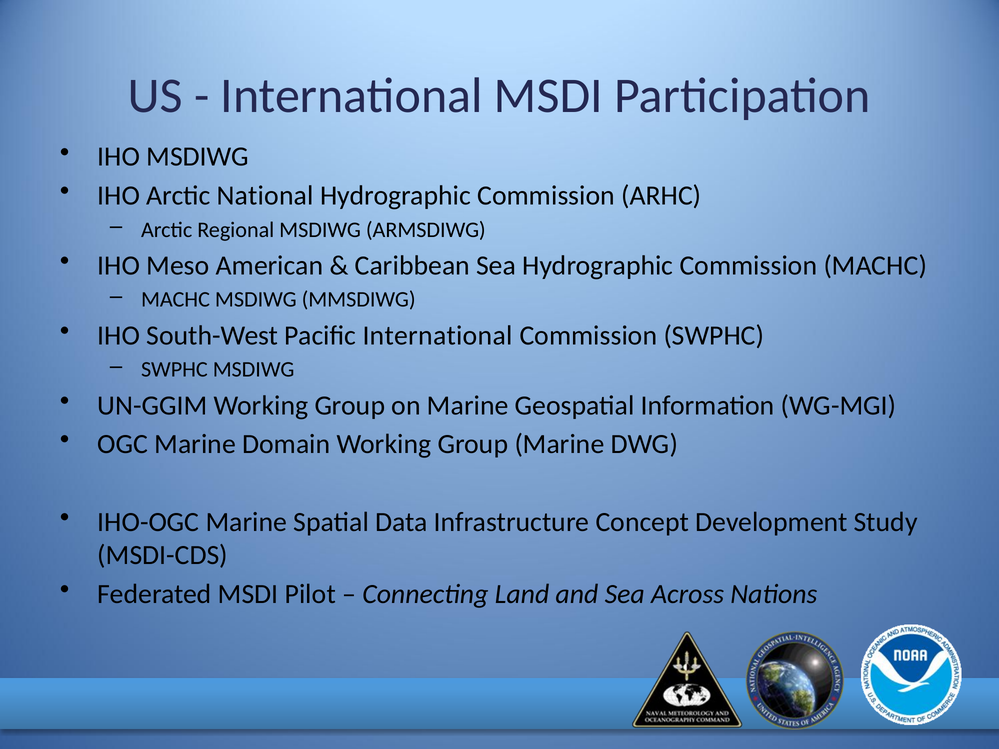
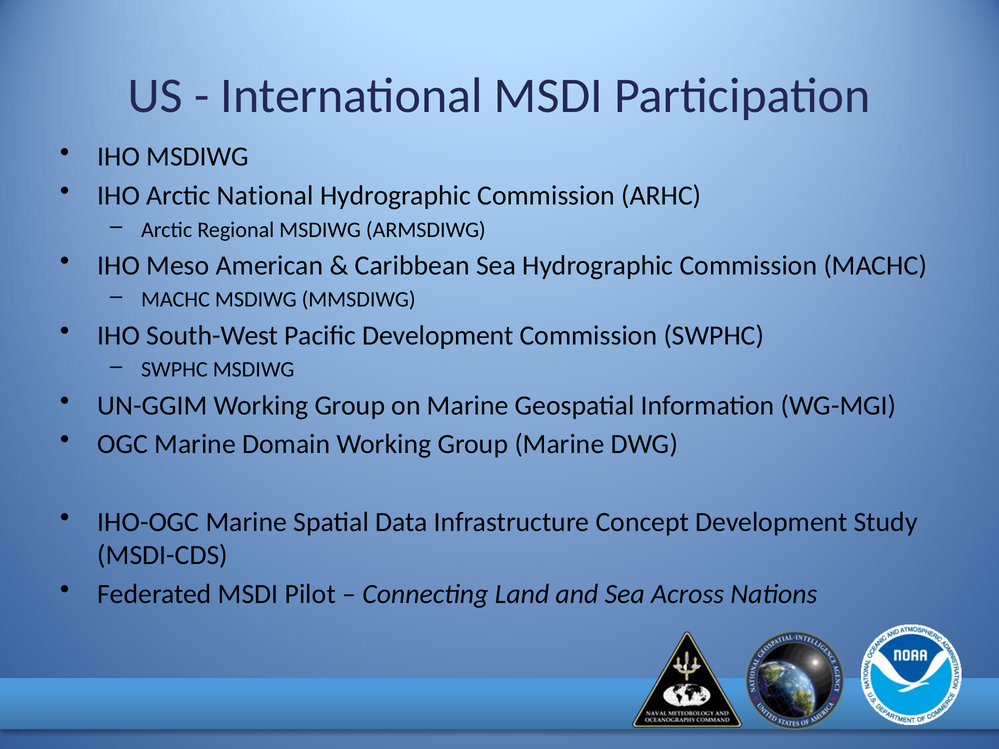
Pacific International: International -> Development (438, 336)
